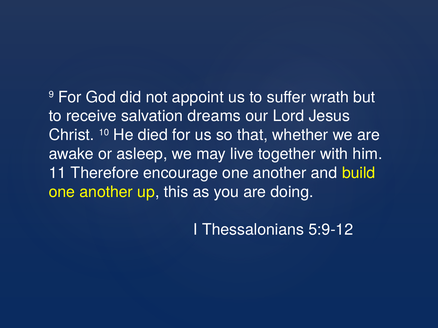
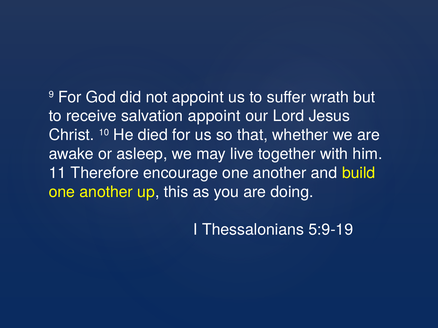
salvation dreams: dreams -> appoint (214, 116)
5:9-12: 5:9-12 -> 5:9-19 (331, 230)
